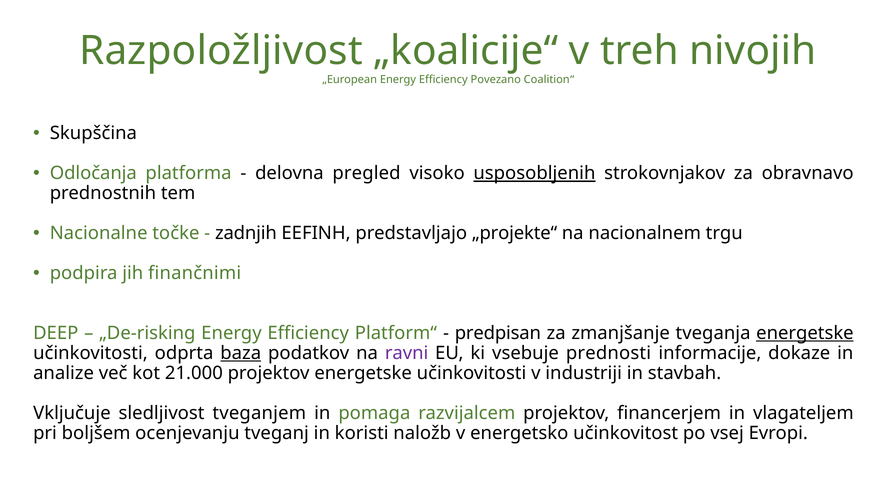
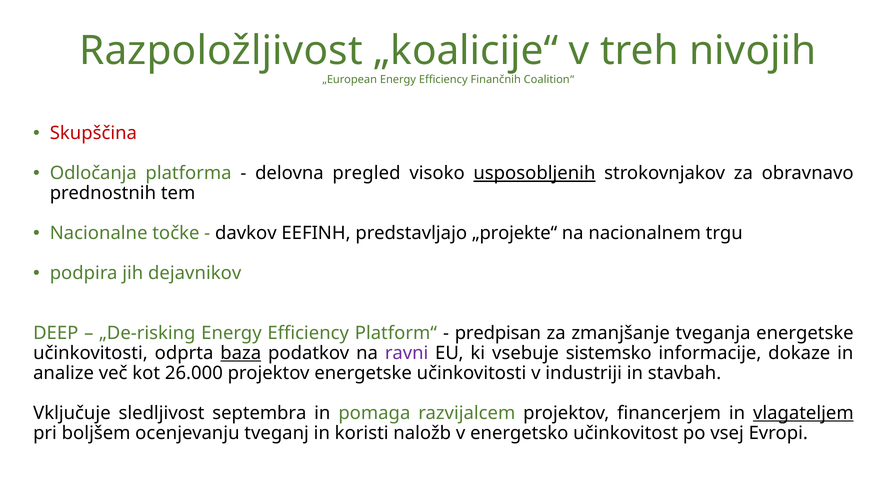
Povezano: Povezano -> Finančnih (496, 80)
Skupščina colour: black -> red (93, 133)
zadnjih: zadnjih -> davkov (246, 233)
finančnimi: finančnimi -> dejavnikov (195, 273)
energetske underline: present -> none (805, 333)
prednosti: prednosti -> sistemsko (609, 353)
21.000: 21.000 -> 26.000 (194, 373)
tveganjem: tveganjem -> septembra (259, 413)
vlagateljem underline: none -> present (803, 413)
